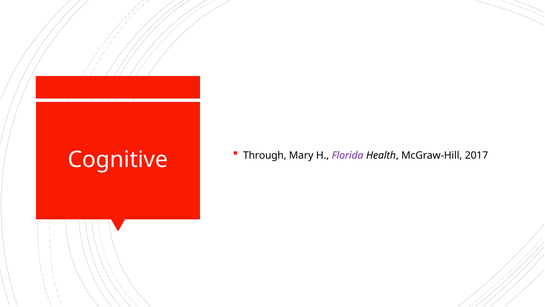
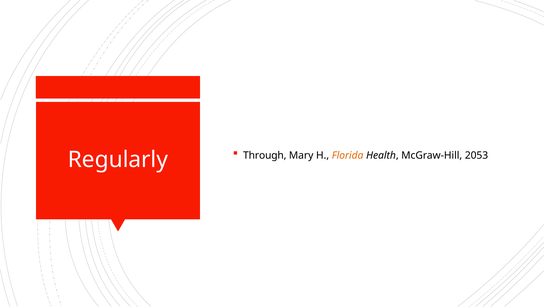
Cognitive: Cognitive -> Regularly (118, 159)
Florida colour: purple -> orange (348, 155)
2017: 2017 -> 2053 (477, 155)
